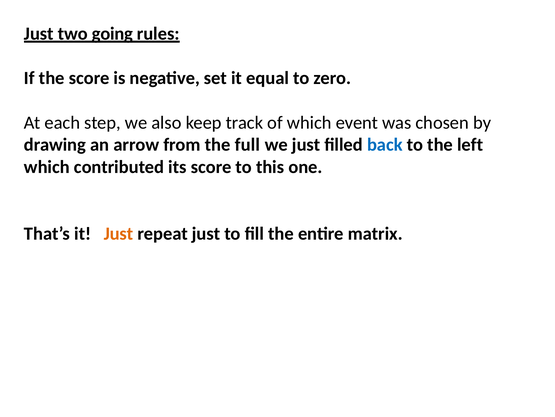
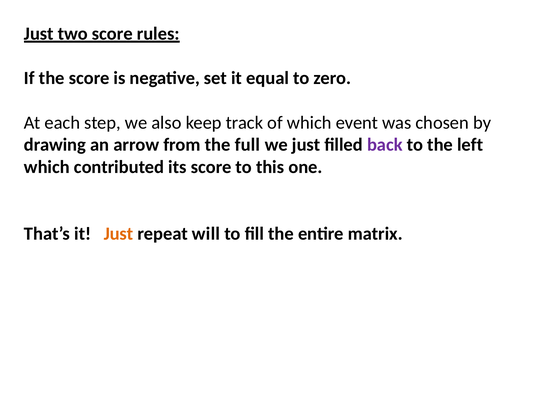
two going: going -> score (112, 34)
back colour: blue -> purple (385, 145)
repeat just: just -> will (206, 233)
